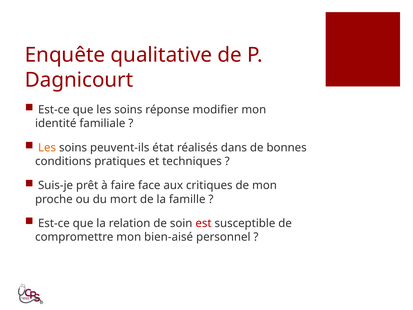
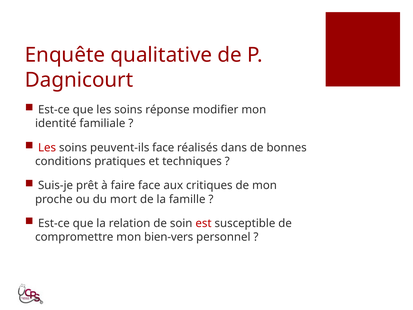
Les colour: orange -> red (47, 147)
peuvent-ils état: état -> face (163, 147)
bien-aisé: bien-aisé -> bien-vers (169, 237)
